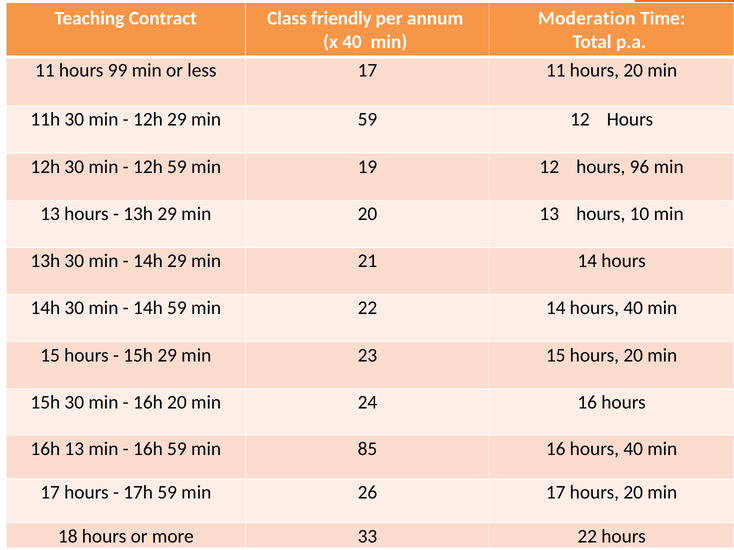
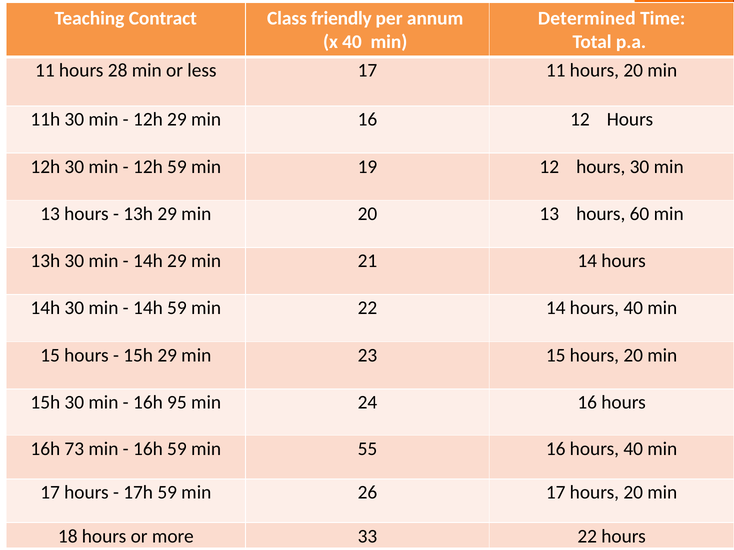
Moderation: Moderation -> Determined (587, 18)
99: 99 -> 28 (118, 71)
min 59: 59 -> 16 (367, 120)
hours 96: 96 -> 30 (639, 167)
10: 10 -> 60 (639, 214)
16h 20: 20 -> 95 (177, 403)
16h 13: 13 -> 73 (74, 449)
85: 85 -> 55 (367, 449)
